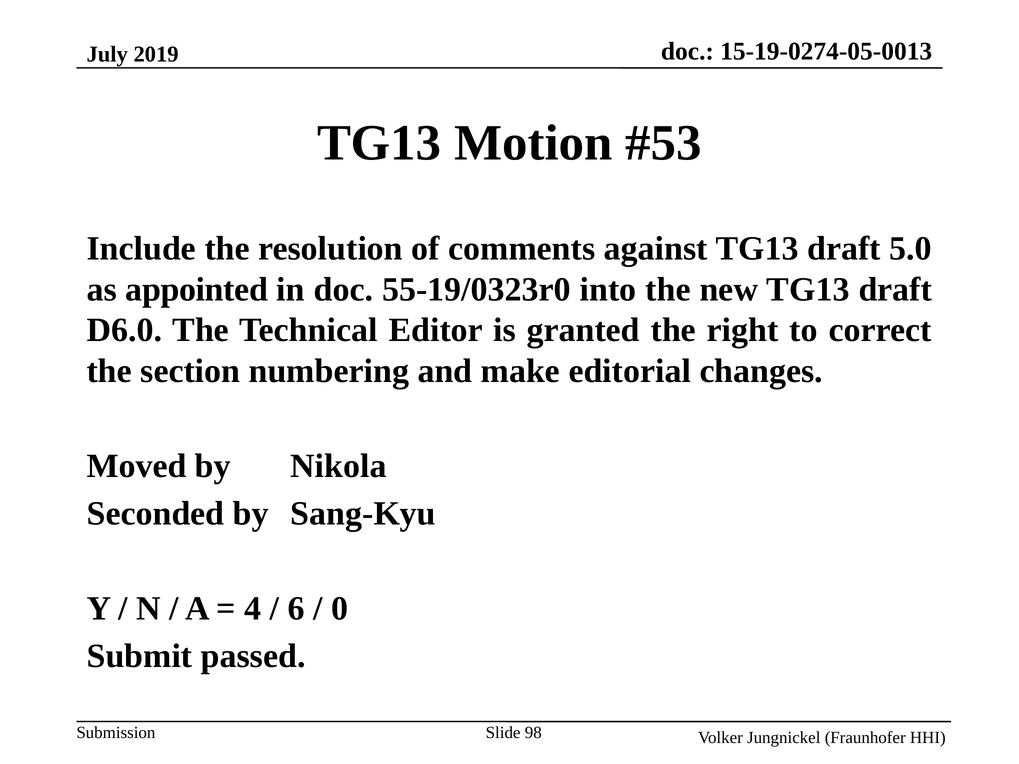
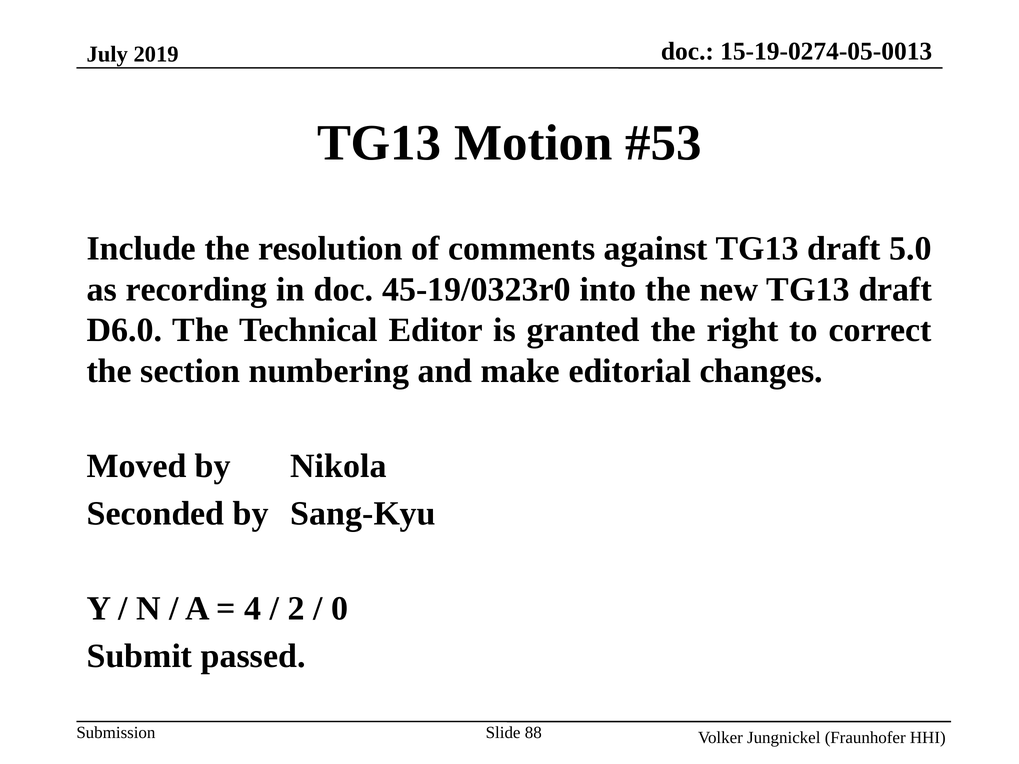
appointed: appointed -> recording (197, 289)
55-19/0323r0: 55-19/0323r0 -> 45-19/0323r0 (476, 289)
6: 6 -> 2 (296, 609)
98: 98 -> 88 (533, 733)
